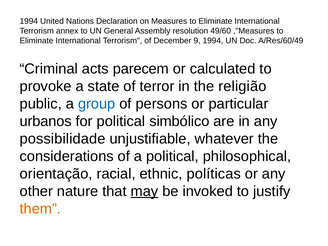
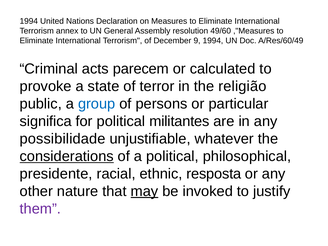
urbanos: urbanos -> significa (46, 121)
simbólico: simbólico -> militantes (179, 121)
considerations underline: none -> present (67, 156)
orientação: orientação -> presidente (56, 174)
políticas: políticas -> resposta (214, 174)
them colour: orange -> purple (40, 209)
